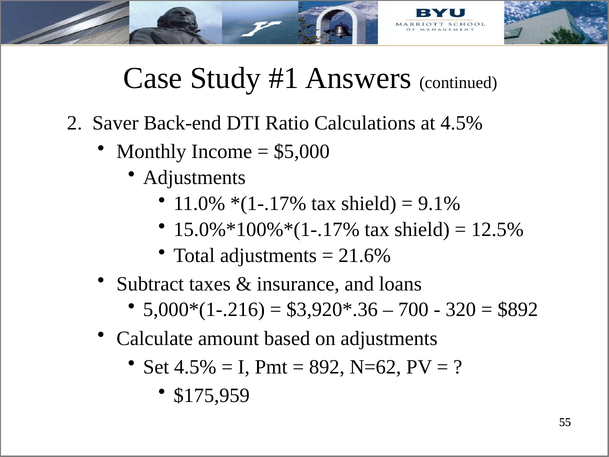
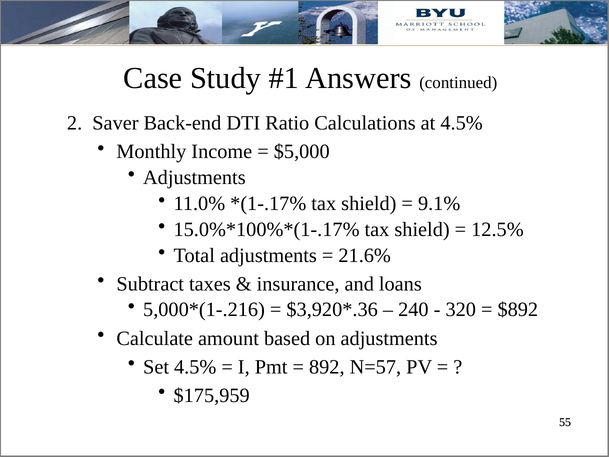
700: 700 -> 240 (413, 310)
N=62: N=62 -> N=57 (375, 367)
